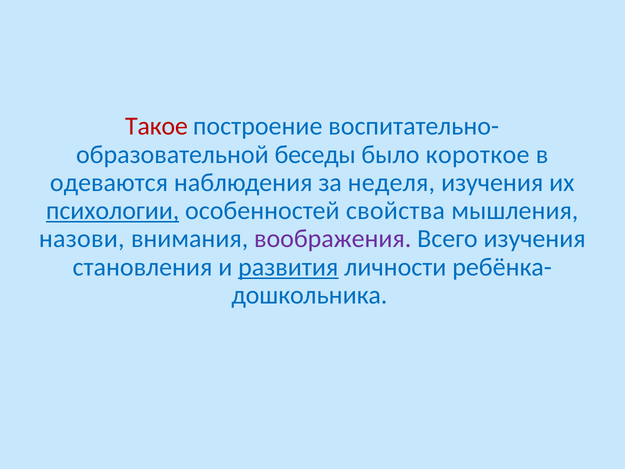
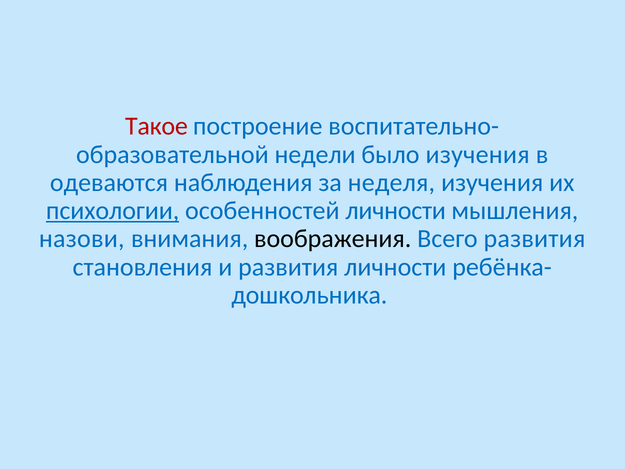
беседы: беседы -> недели (315, 154)
было короткое: короткое -> изучения (478, 154)
особенностей свойства: свойства -> личности (396, 211)
воображения colour: purple -> black (333, 239)
Всего изучения: изучения -> развития (534, 239)
развития underline: present -> none (288, 267)
